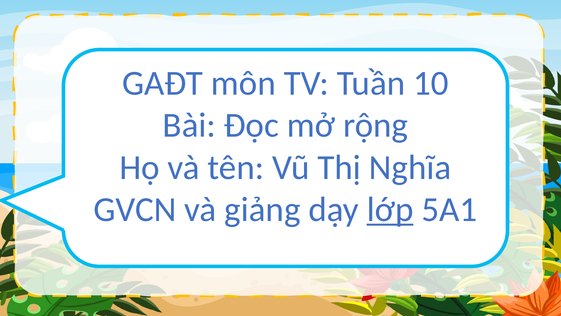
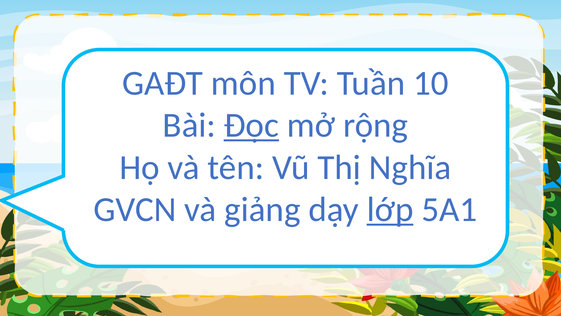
Đọc underline: none -> present (251, 125)
